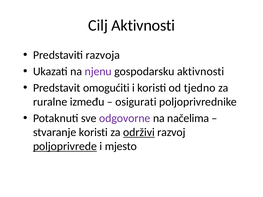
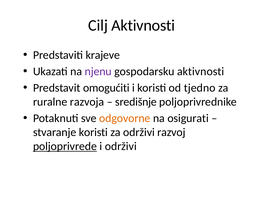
razvoja: razvoja -> krajeve (103, 55)
između: između -> razvoja (87, 102)
osigurati: osigurati -> središnje (136, 102)
odgovorne colour: purple -> orange (125, 118)
načelima: načelima -> osigurati (188, 118)
održivi underline: present -> none (139, 132)
i mjesto: mjesto -> održivi (121, 146)
